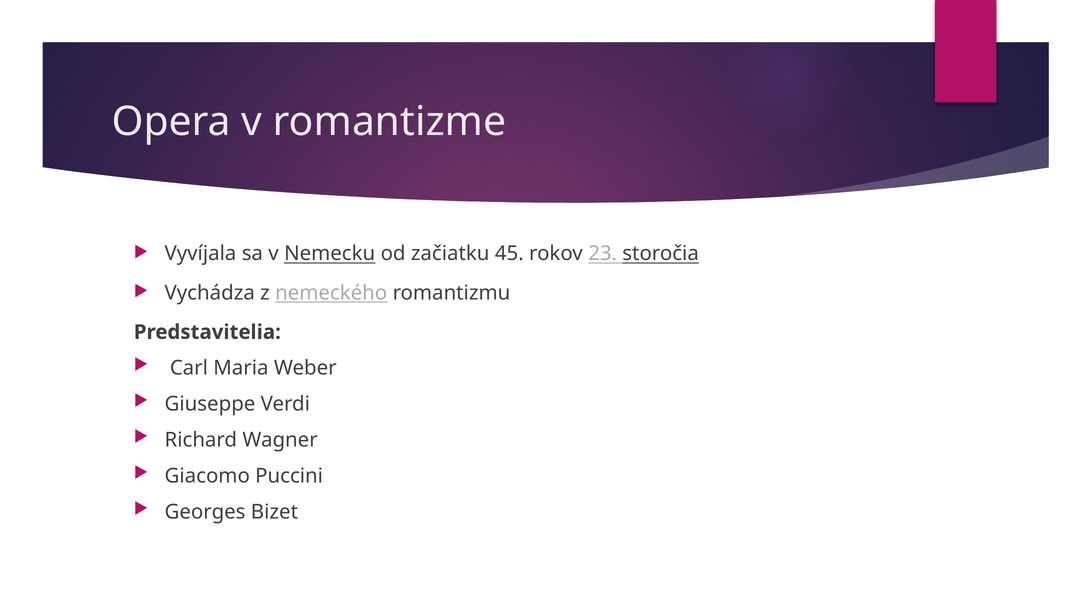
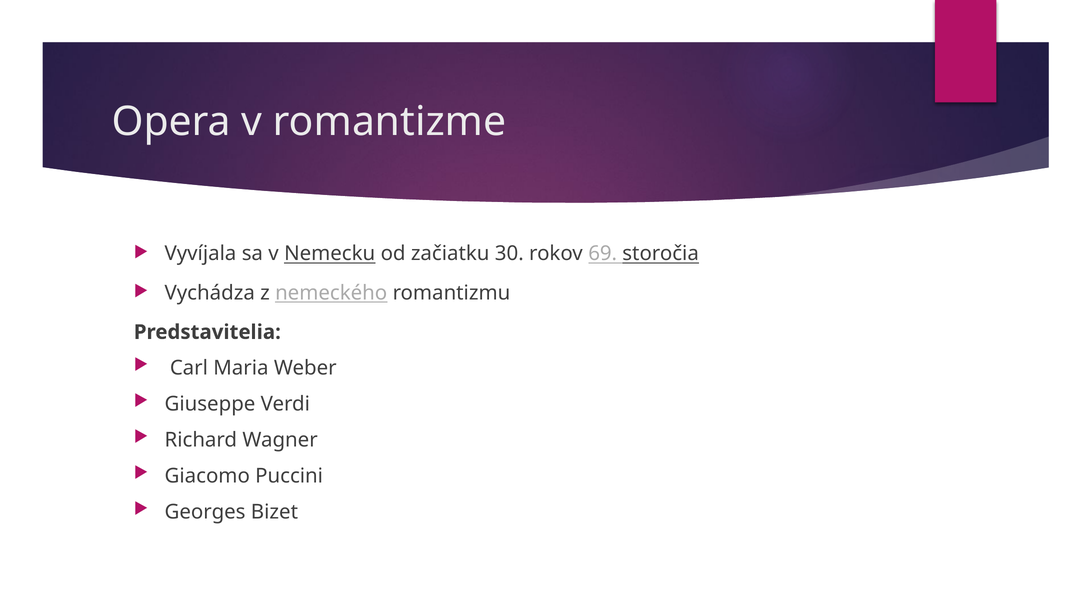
45: 45 -> 30 (509, 254)
23: 23 -> 69 (603, 254)
